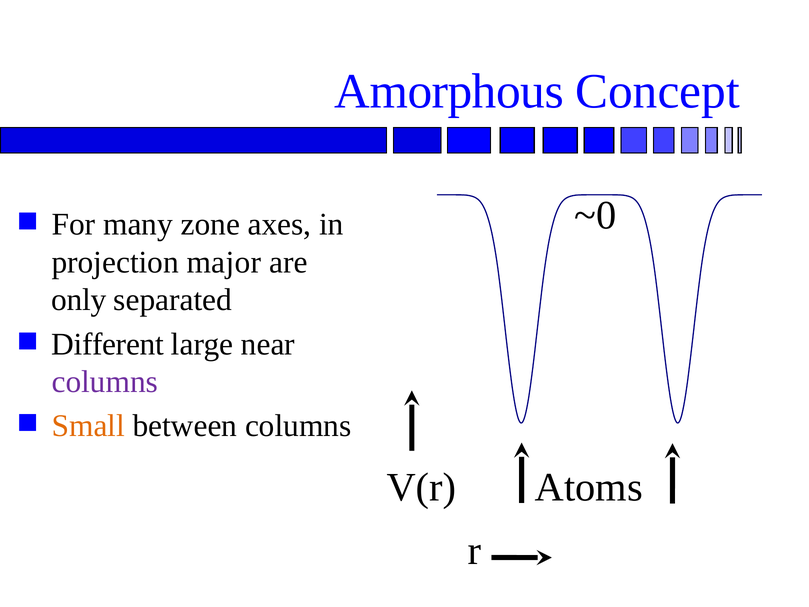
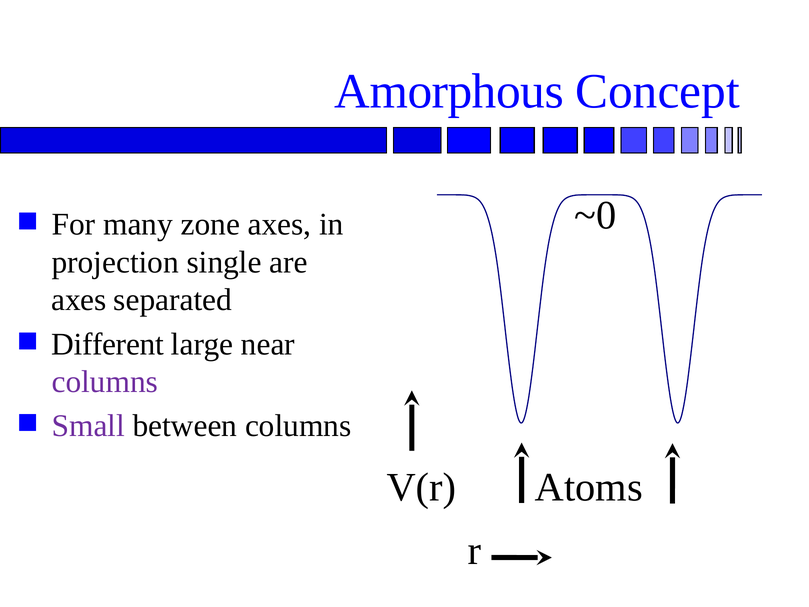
major: major -> single (224, 262)
only: only -> axes (79, 300)
Small colour: orange -> purple (88, 426)
